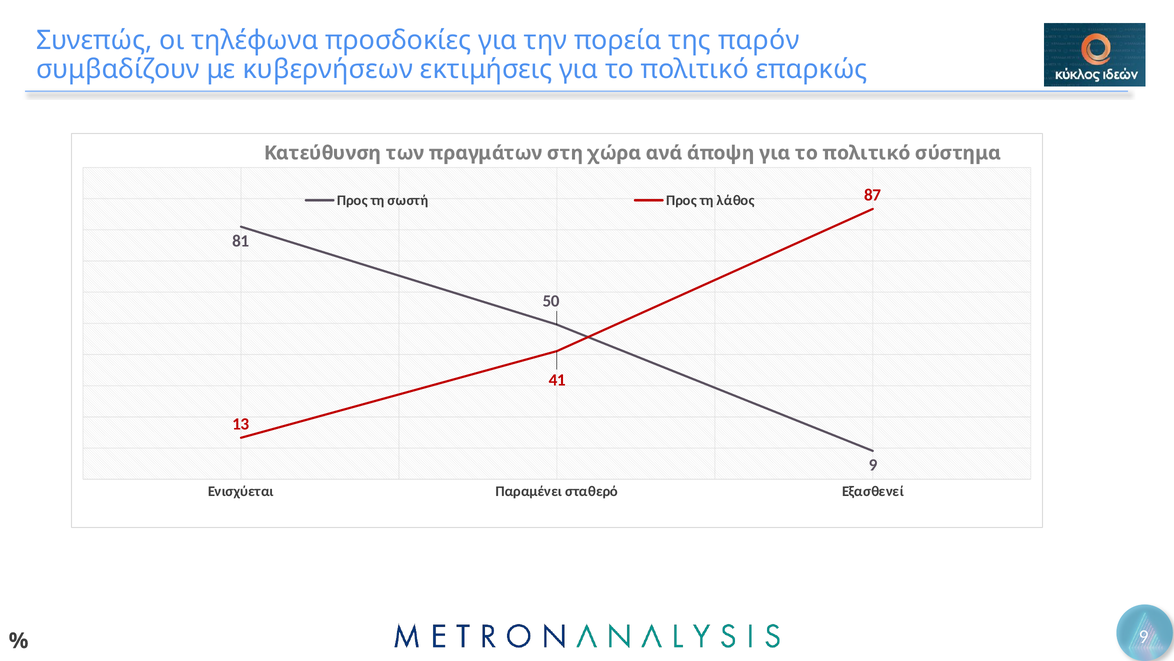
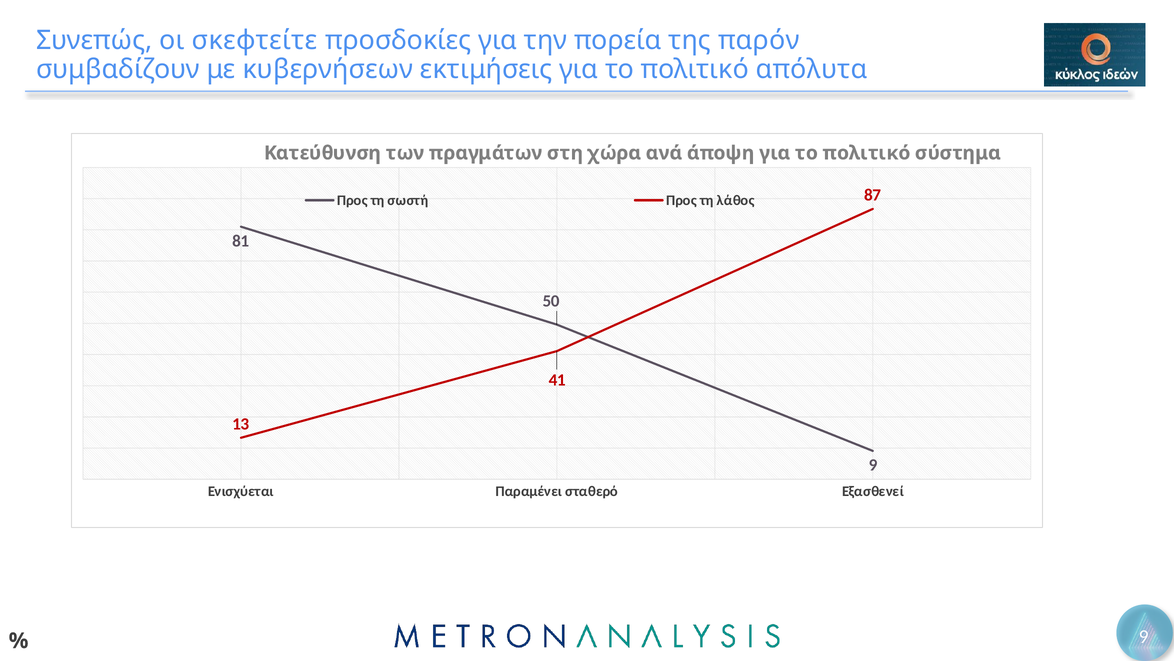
τηλέφωνα: τηλέφωνα -> σκεφτείτε (255, 40)
επαρκώς: επαρκώς -> απόλυτα (812, 69)
